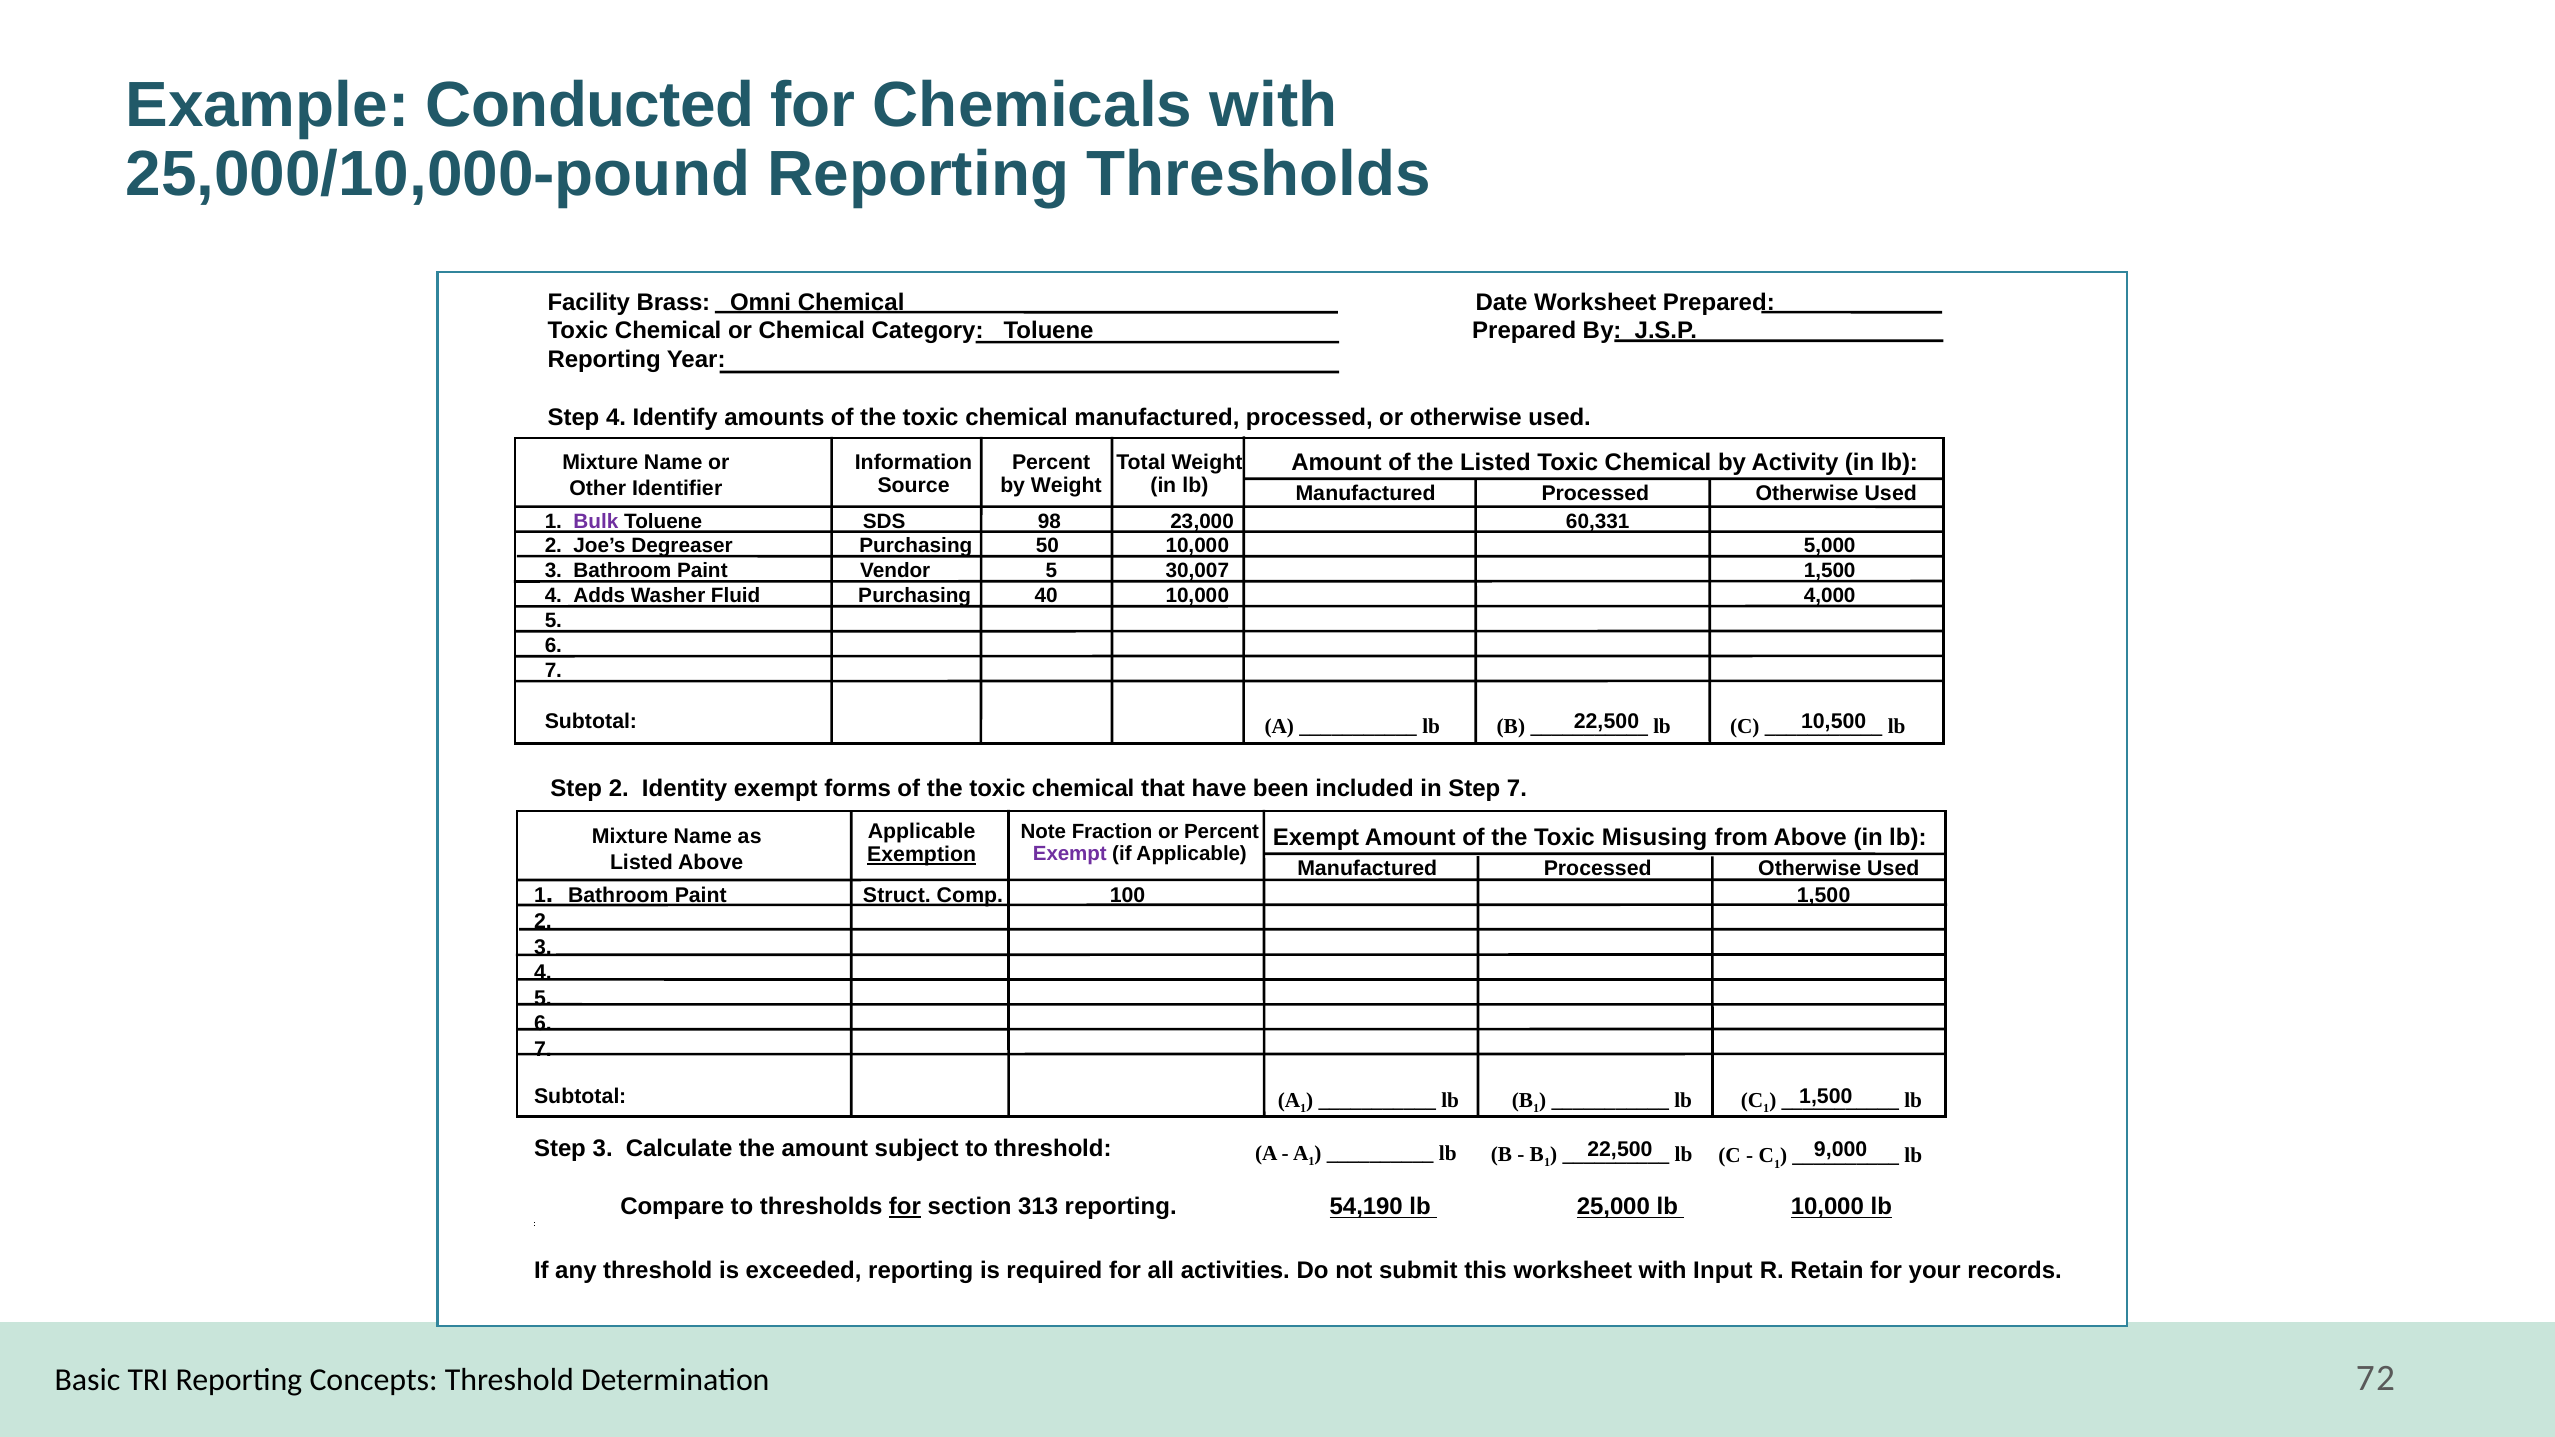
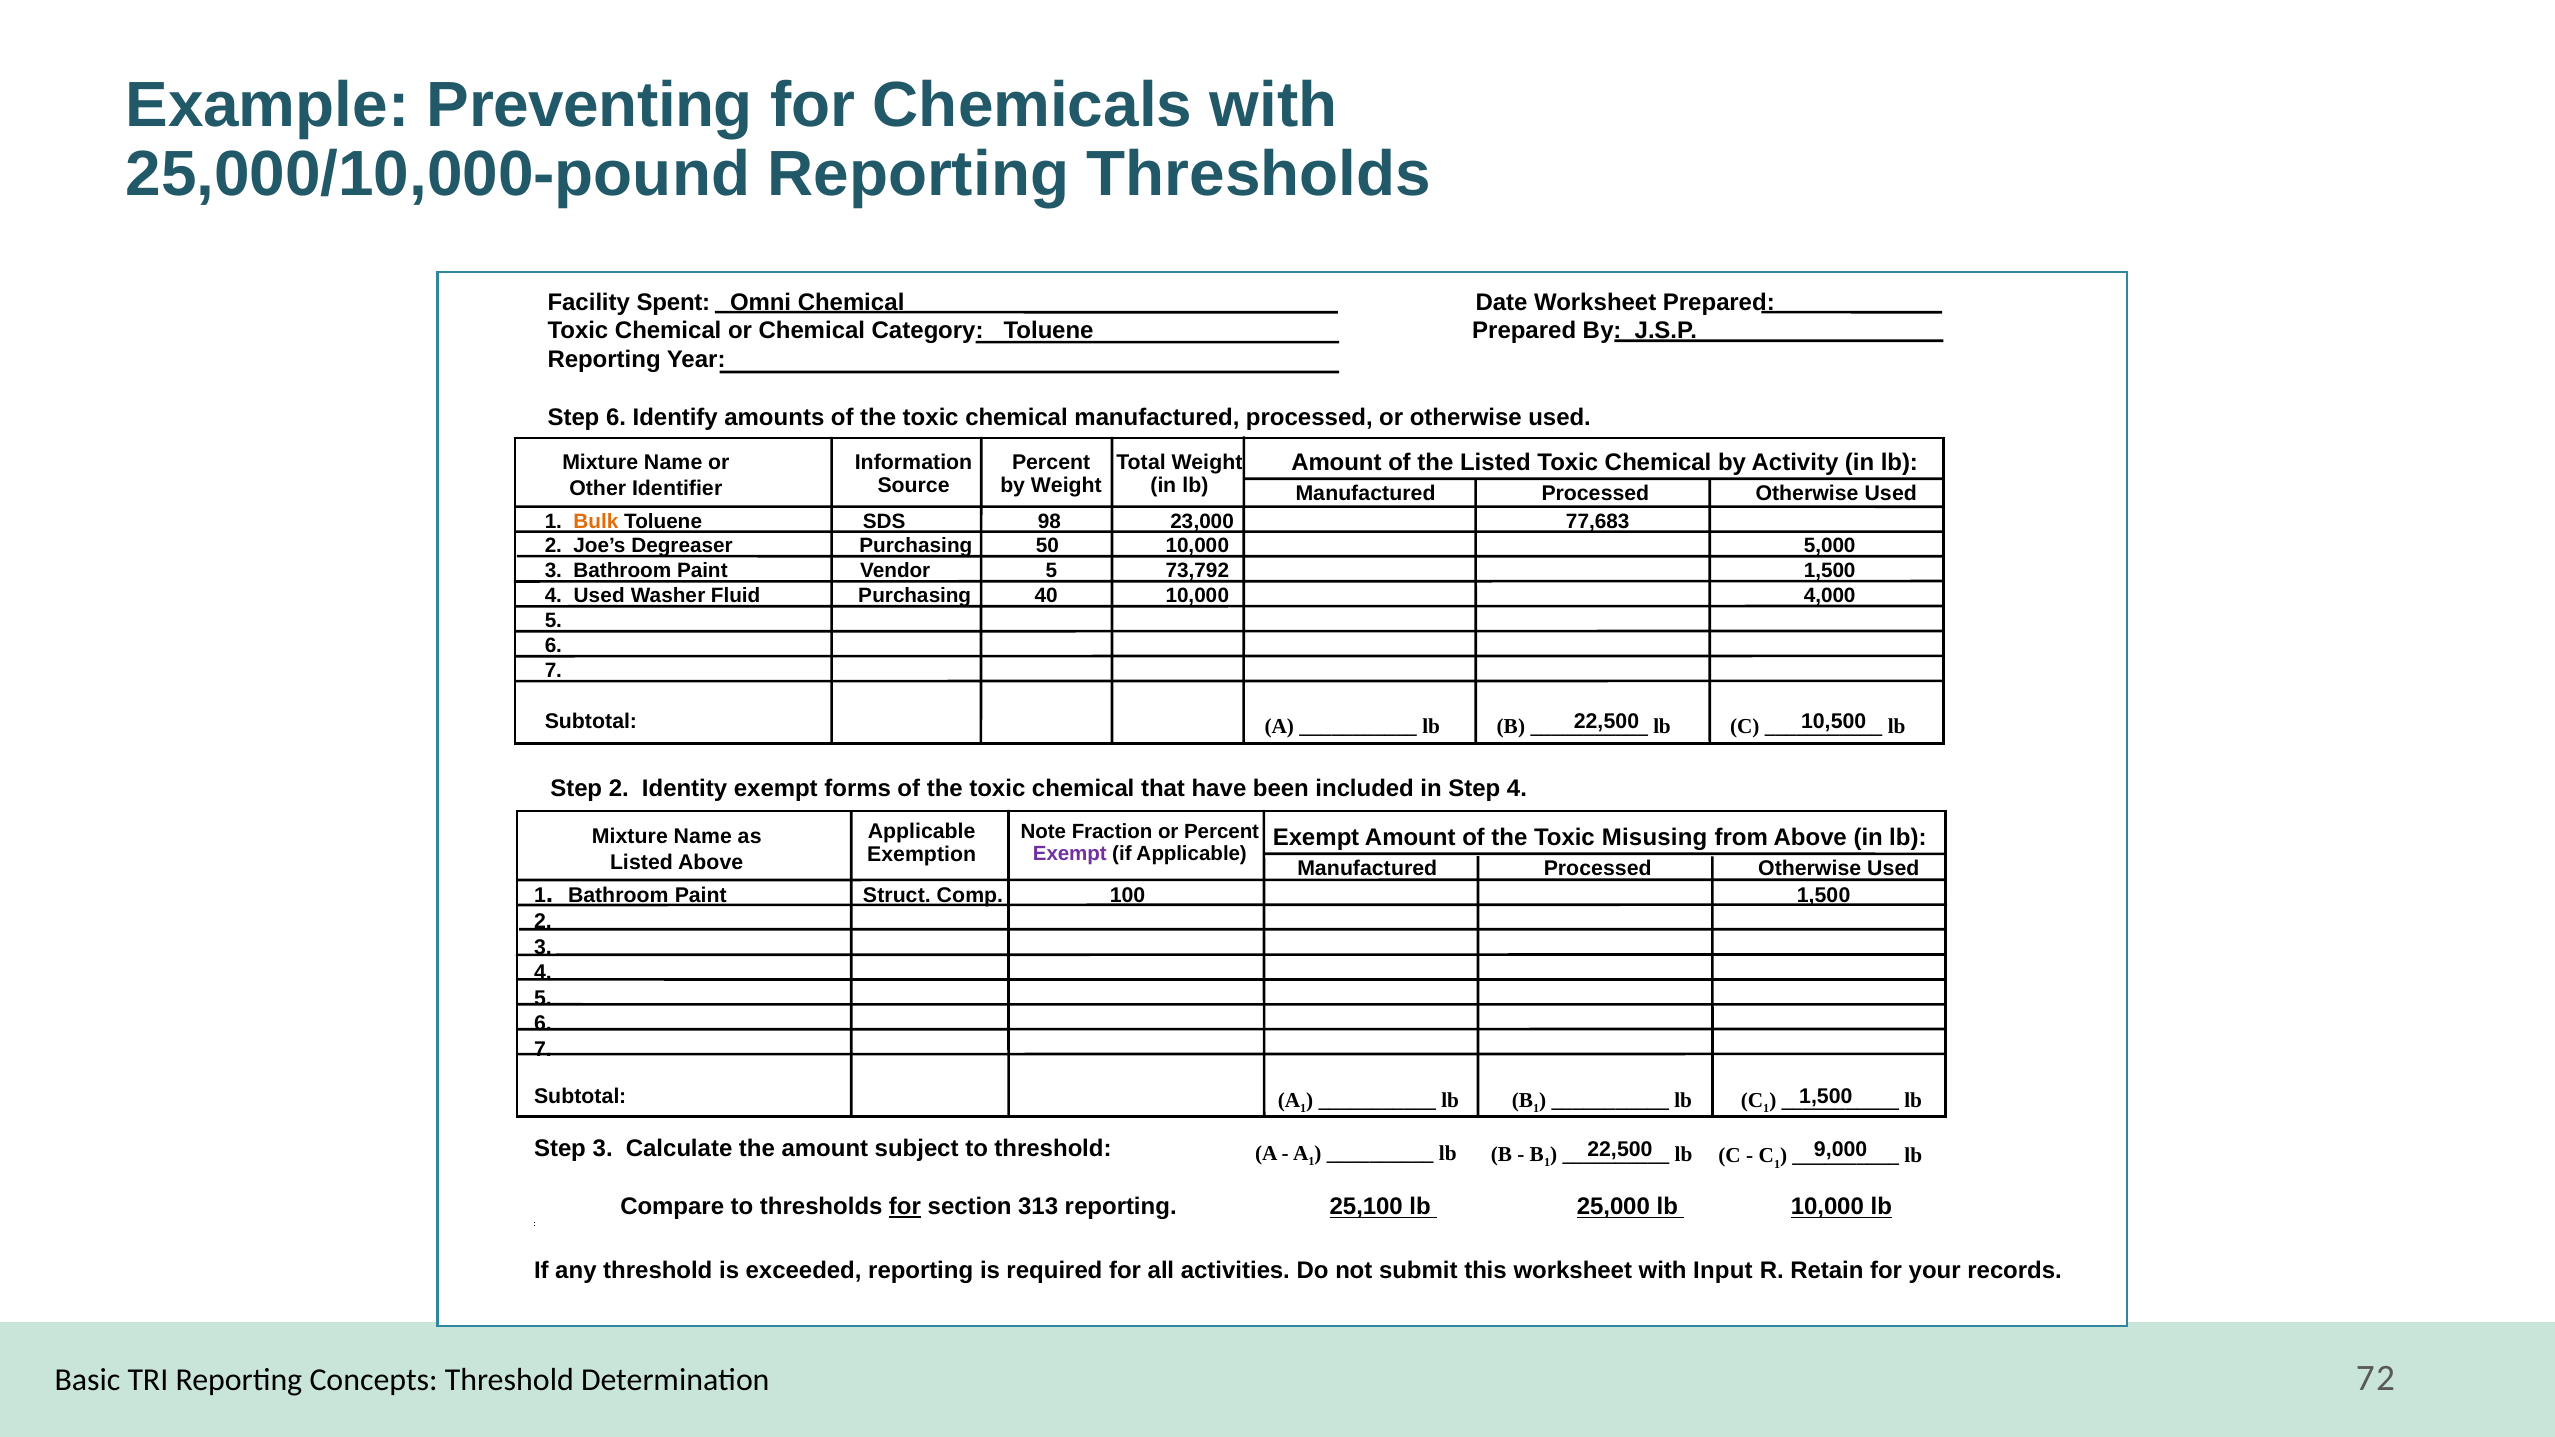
Conducted: Conducted -> Preventing (590, 106)
Brass: Brass -> Spent (673, 302)
Step 4: 4 -> 6 (616, 418)
Bulk colour: purple -> orange (596, 521)
60,331: 60,331 -> 77,683 (1598, 521)
30,007: 30,007 -> 73,792 (1197, 571)
4 Adds: Adds -> Used (599, 596)
Step 7: 7 -> 4 (1517, 789)
Exemption underline: present -> none (922, 855)
54,190: 54,190 -> 25,100 (1366, 1207)
